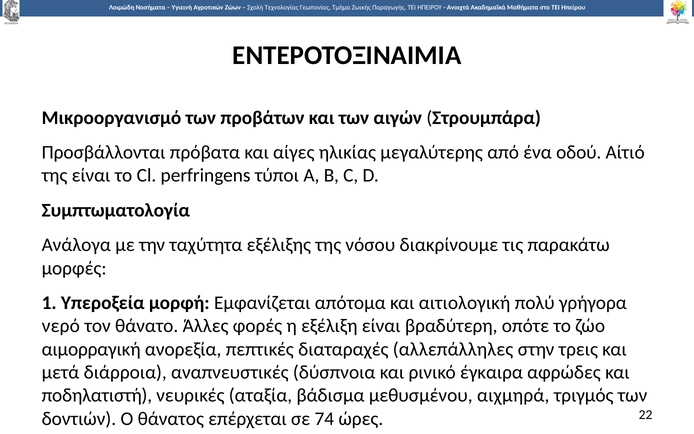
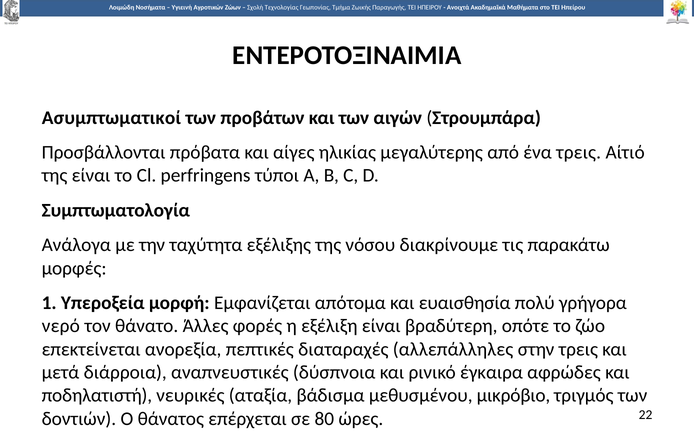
Μικροοργανισμό: Μικροοργανισμό -> Ασυμπτωματικοί (111, 118)
ένα οδού: οδού -> τρεις (579, 152)
αιτιολογική: αιτιολογική -> ευαισθησία (465, 303)
αιμορραγική: αιμορραγική -> επεκτείνεται (91, 349)
αιχμηρά: αιχμηρά -> μικρόβιο (513, 395)
74: 74 -> 80 (324, 418)
